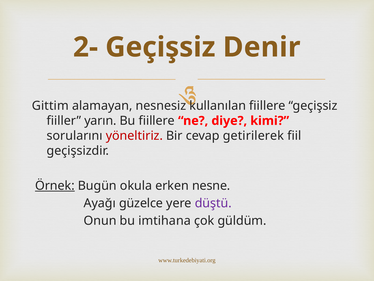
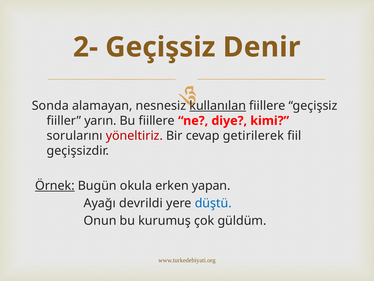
Gittim: Gittim -> Sonda (50, 106)
kullanılan underline: none -> present (218, 106)
nesne: nesne -> yapan (211, 185)
güzelce: güzelce -> devrildi (141, 203)
düştü colour: purple -> blue (213, 203)
imtihana: imtihana -> kurumuş (165, 220)
